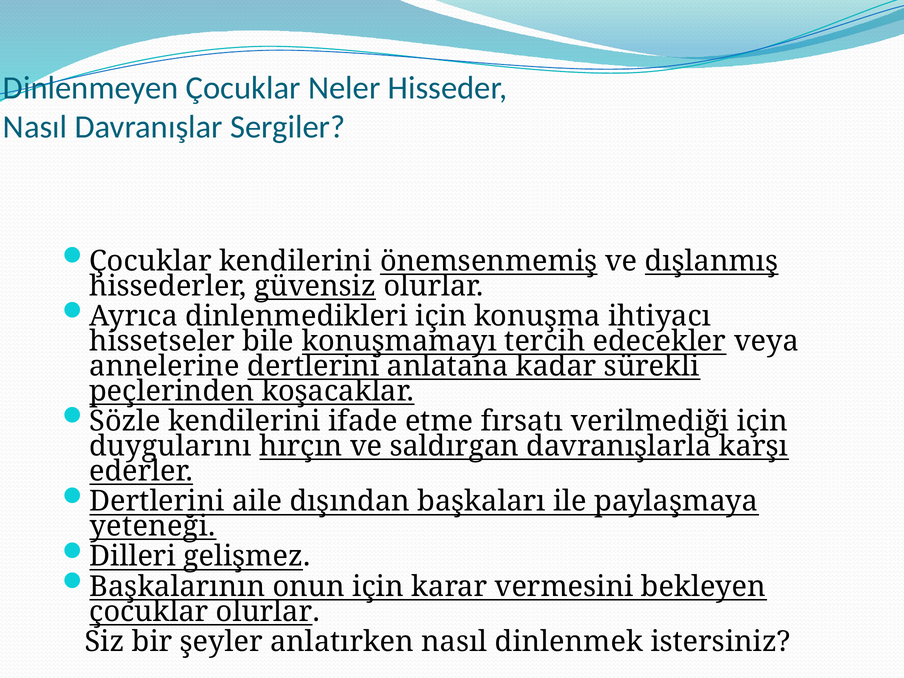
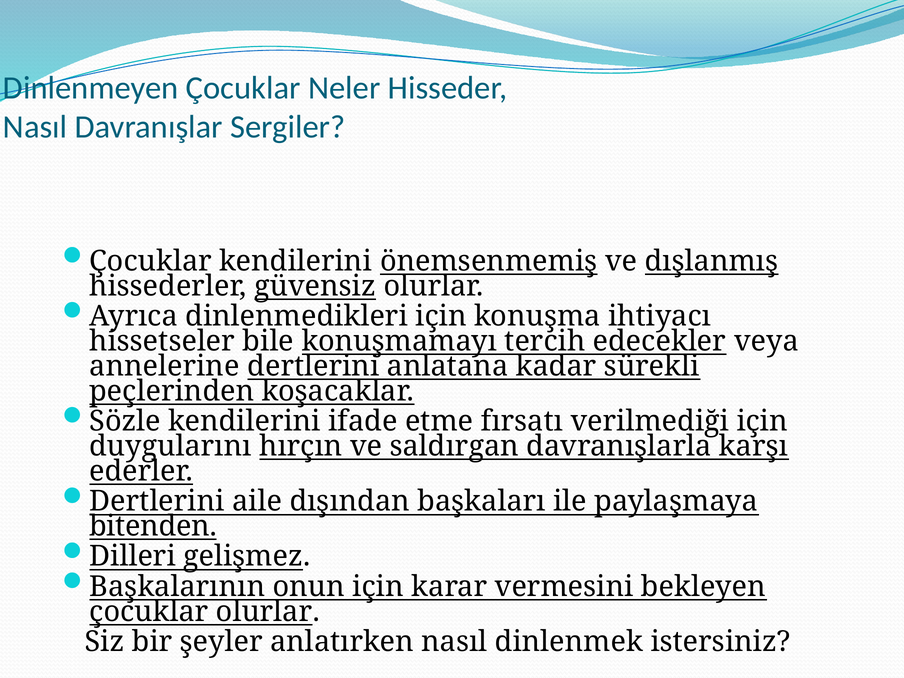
yeteneği: yeteneği -> bitenden (153, 526)
